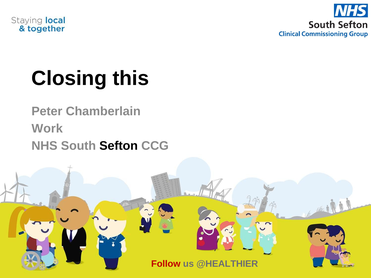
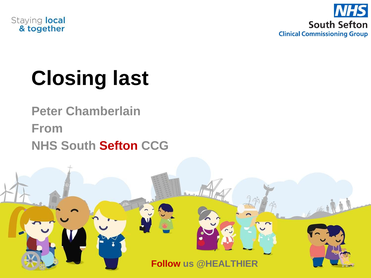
this: this -> last (131, 78)
Work: Work -> From (47, 129)
Sefton colour: black -> red (119, 146)
